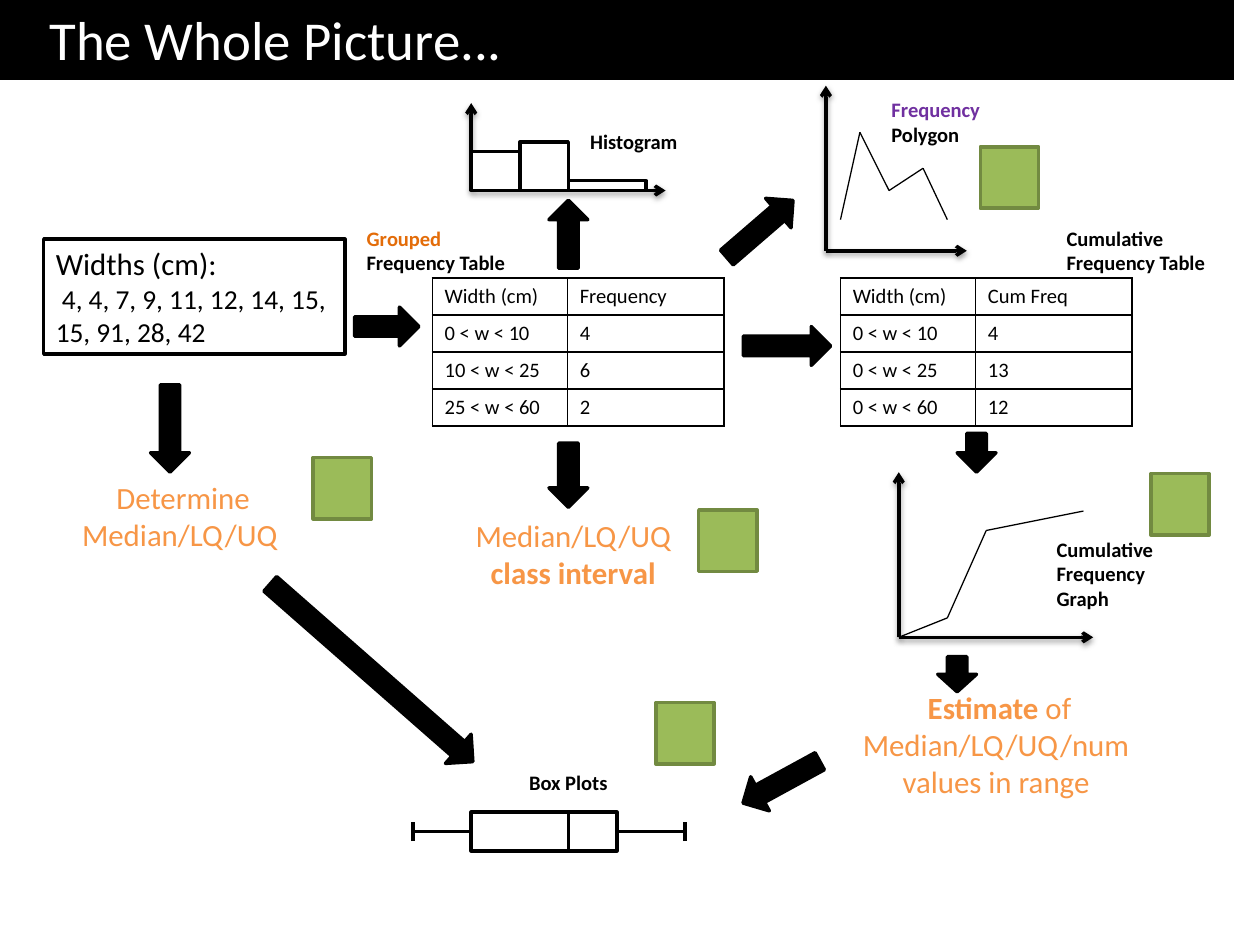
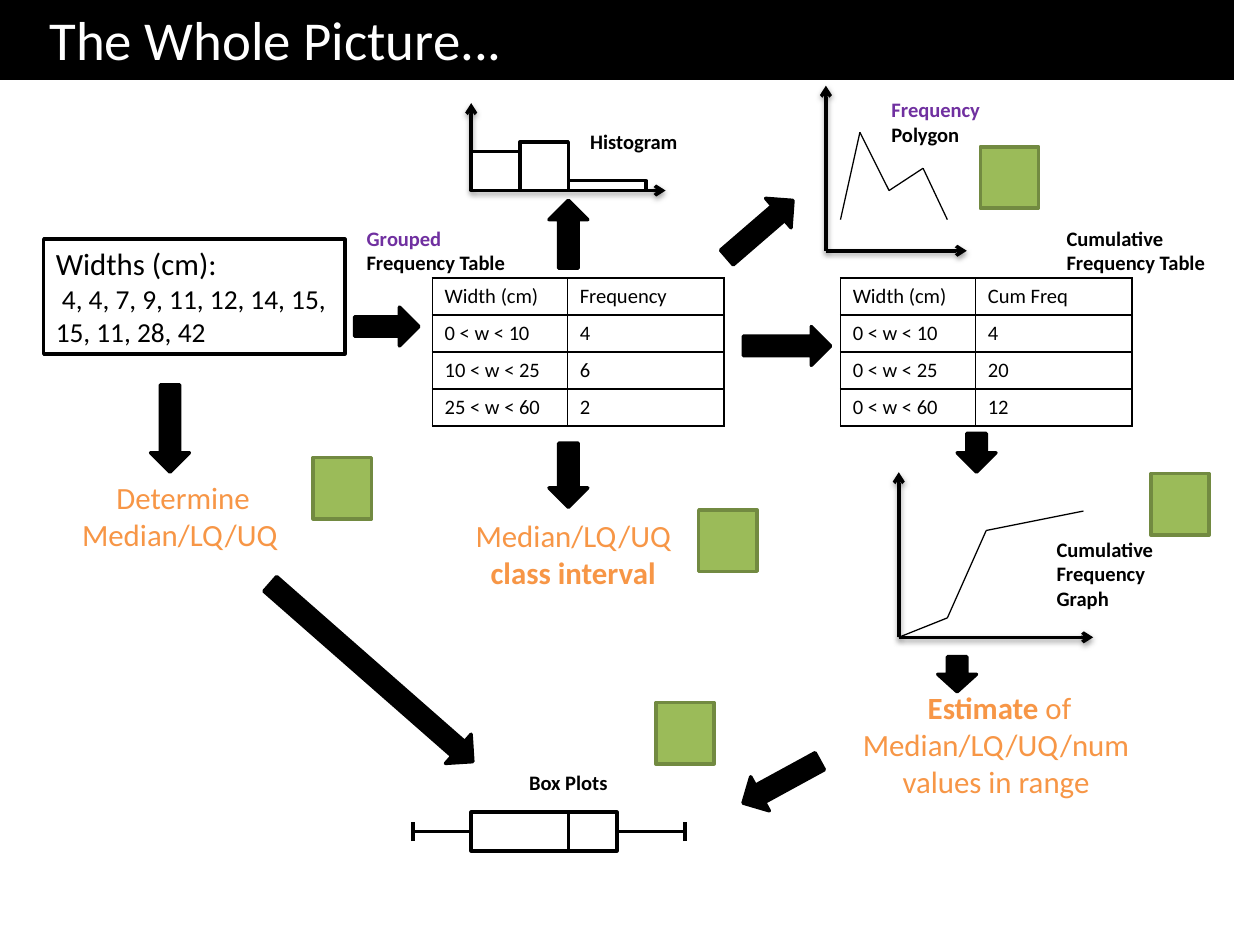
Grouped colour: orange -> purple (404, 240)
15 91: 91 -> 11 (114, 334)
13: 13 -> 20 (998, 371)
